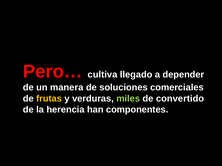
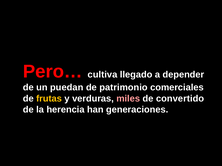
manera: manera -> puedan (67, 88)
soluciones: soluciones -> patrimonio (123, 88)
miles colour: light green -> pink (128, 99)
componentes: componentes -> generaciones (137, 110)
